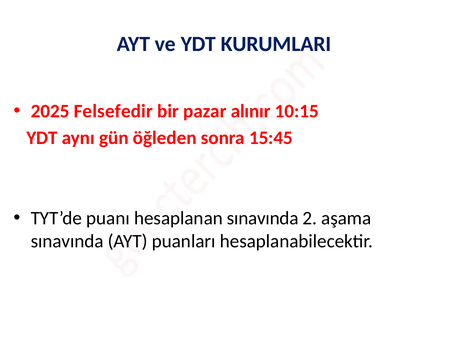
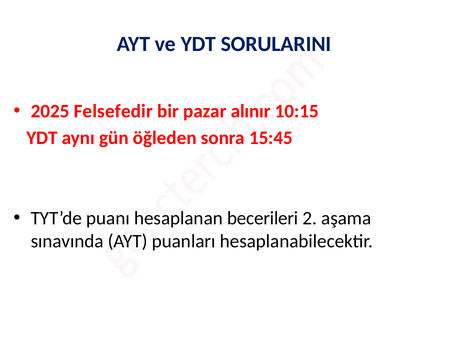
KURUMLARI: KURUMLARI -> SORULARINI (276, 44)
hesaplanan sınavında: sınavında -> becerileri (263, 218)
